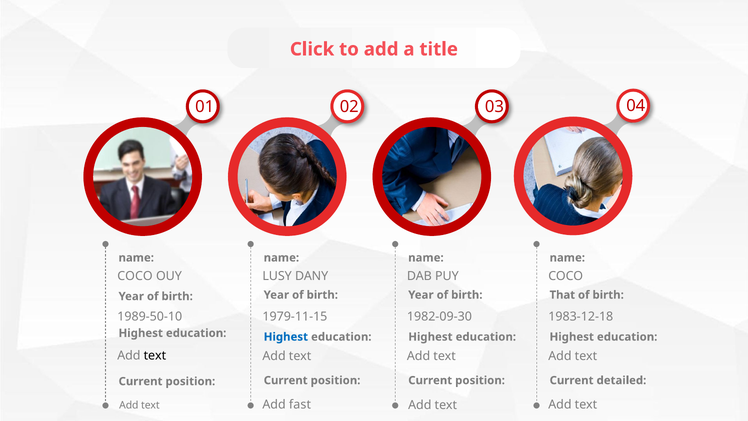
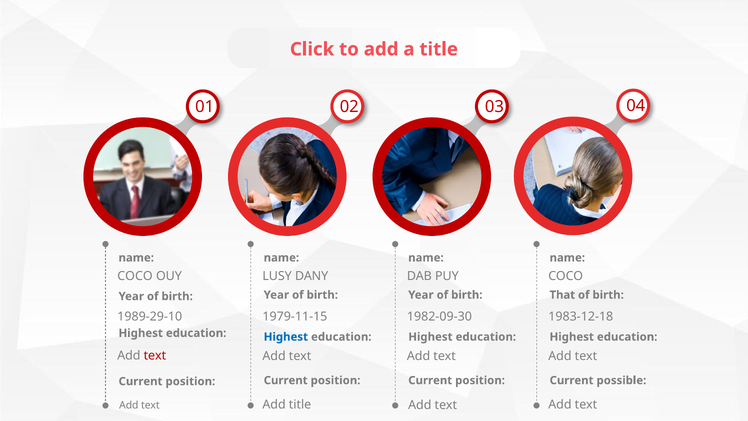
1989-50-10: 1989-50-10 -> 1989-29-10 (150, 316)
text colour: black -> red (155, 355)
detailed: detailed -> possible (621, 380)
Add fast: fast -> title (300, 404)
